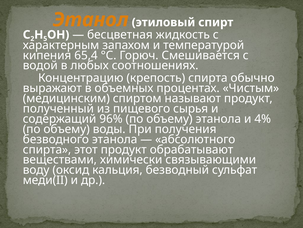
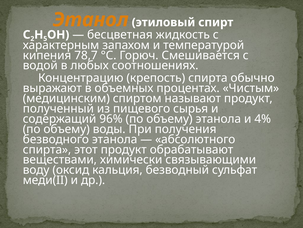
65,4: 65,4 -> 78,7 (86, 55)
